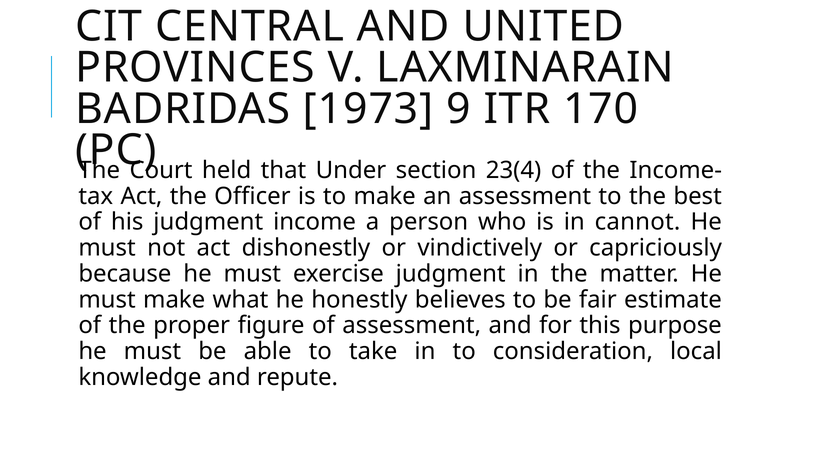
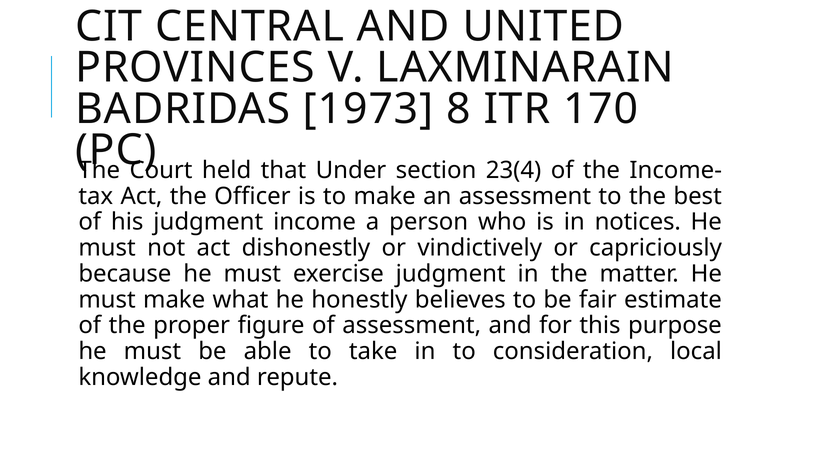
9: 9 -> 8 (458, 109)
cannot: cannot -> notices (638, 222)
